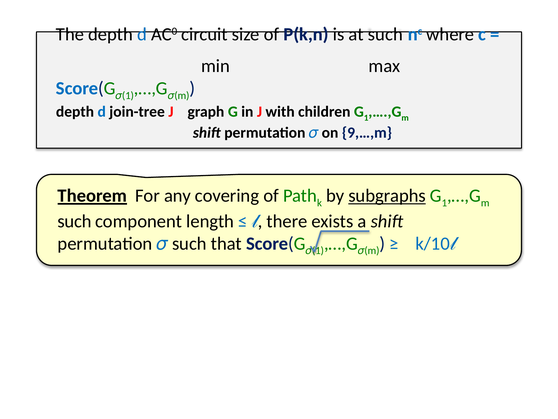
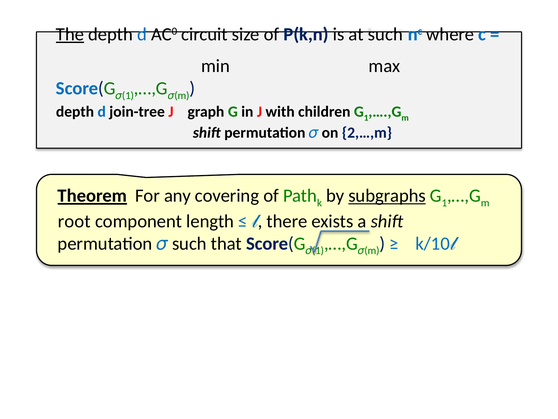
The underline: none -> present (70, 34)
9,…,m: 9,…,m -> 2,…,m (367, 133)
such: such -> root (74, 221)
